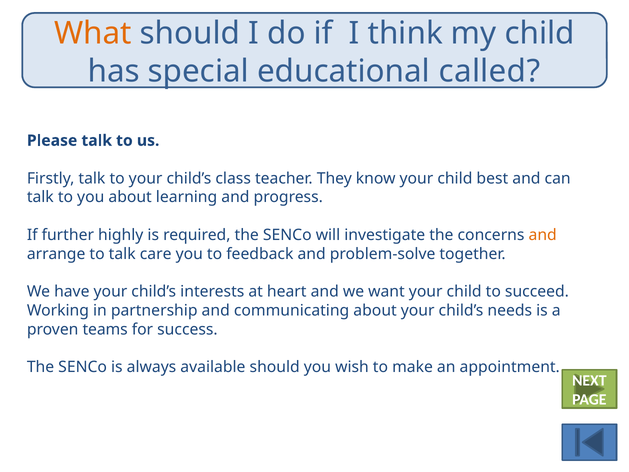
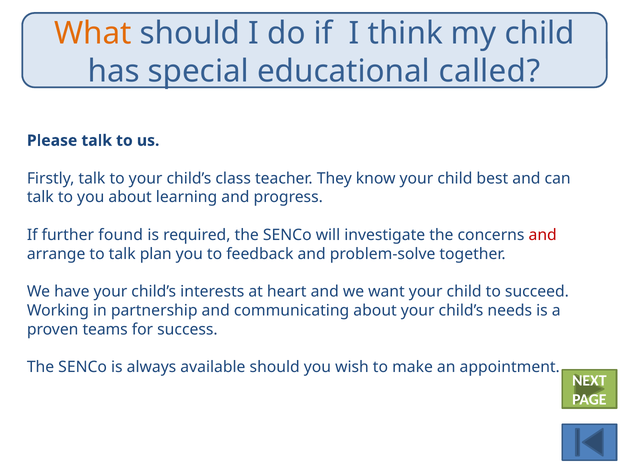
highly: highly -> found (121, 235)
and colour: orange -> red (543, 235)
care: care -> plan (156, 254)
